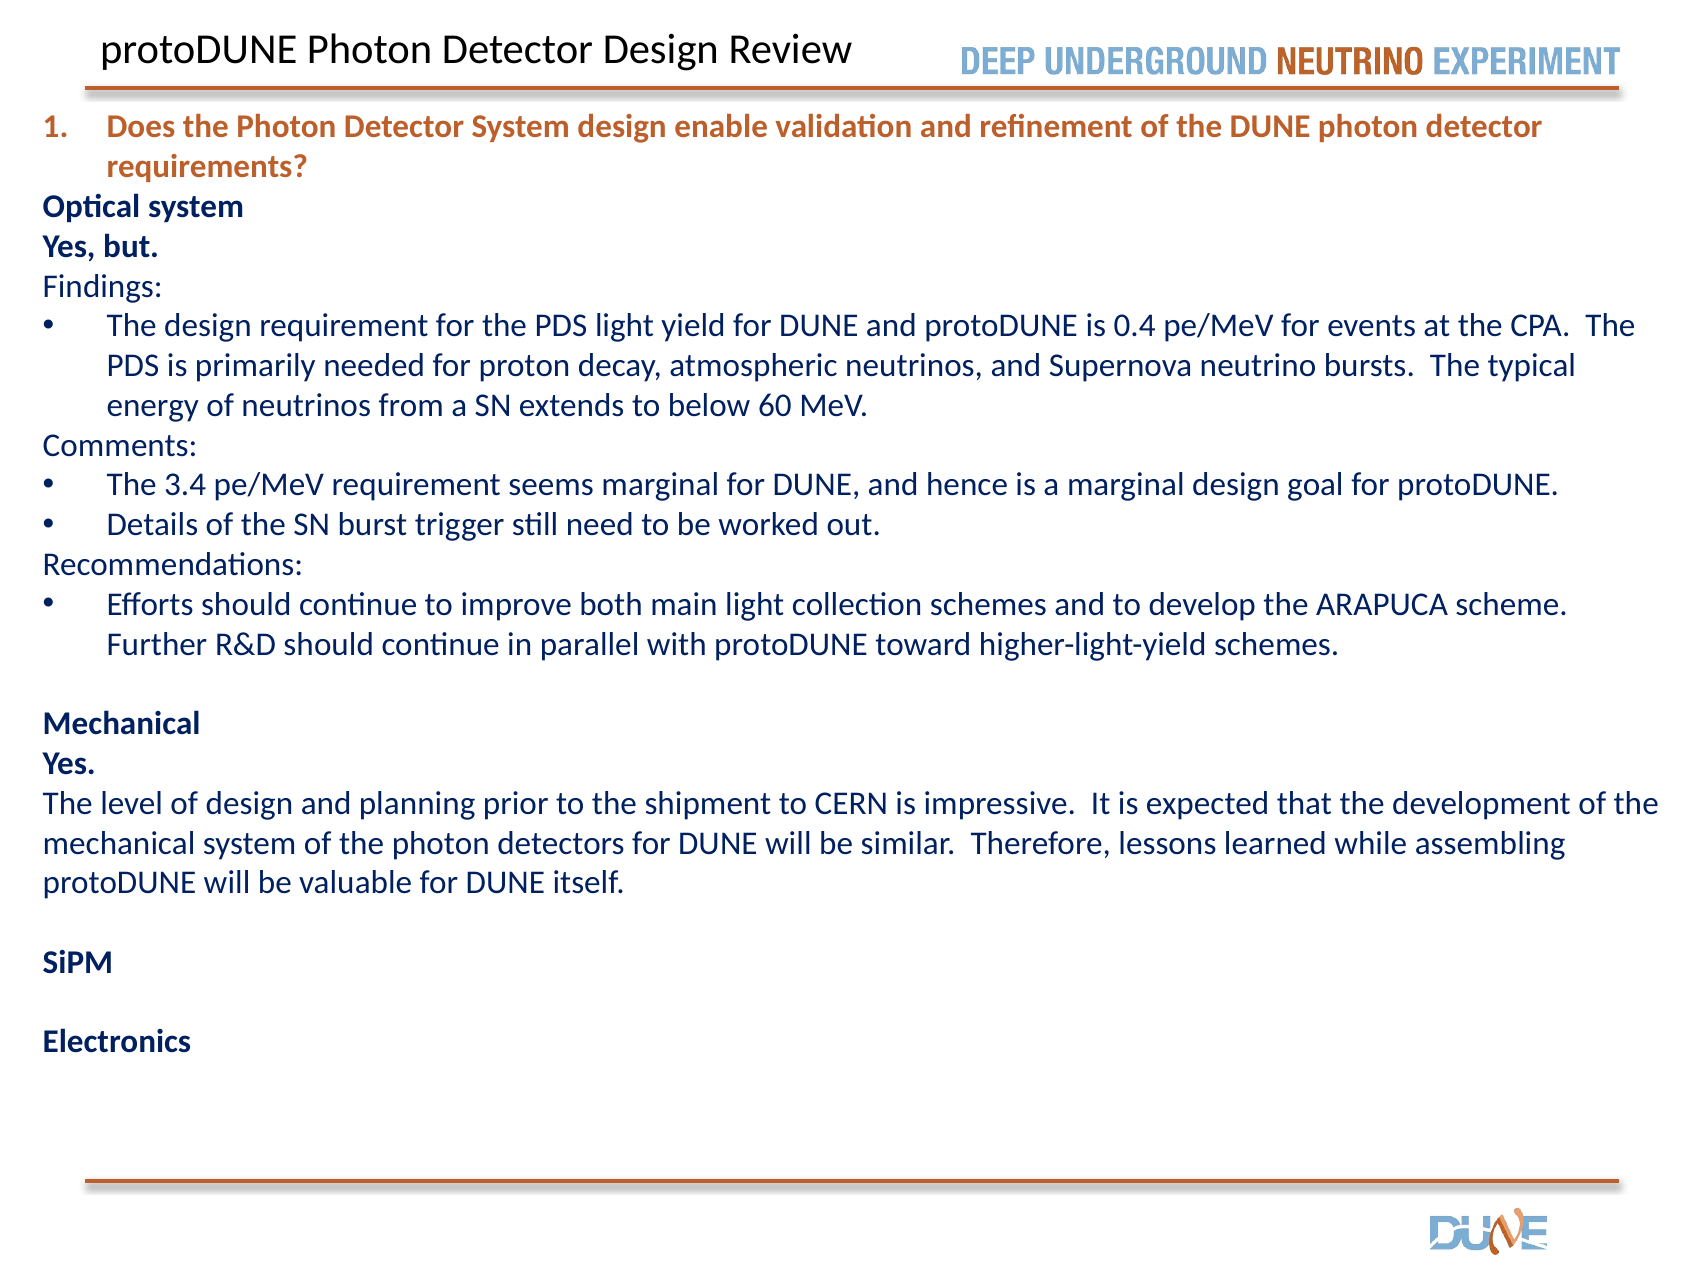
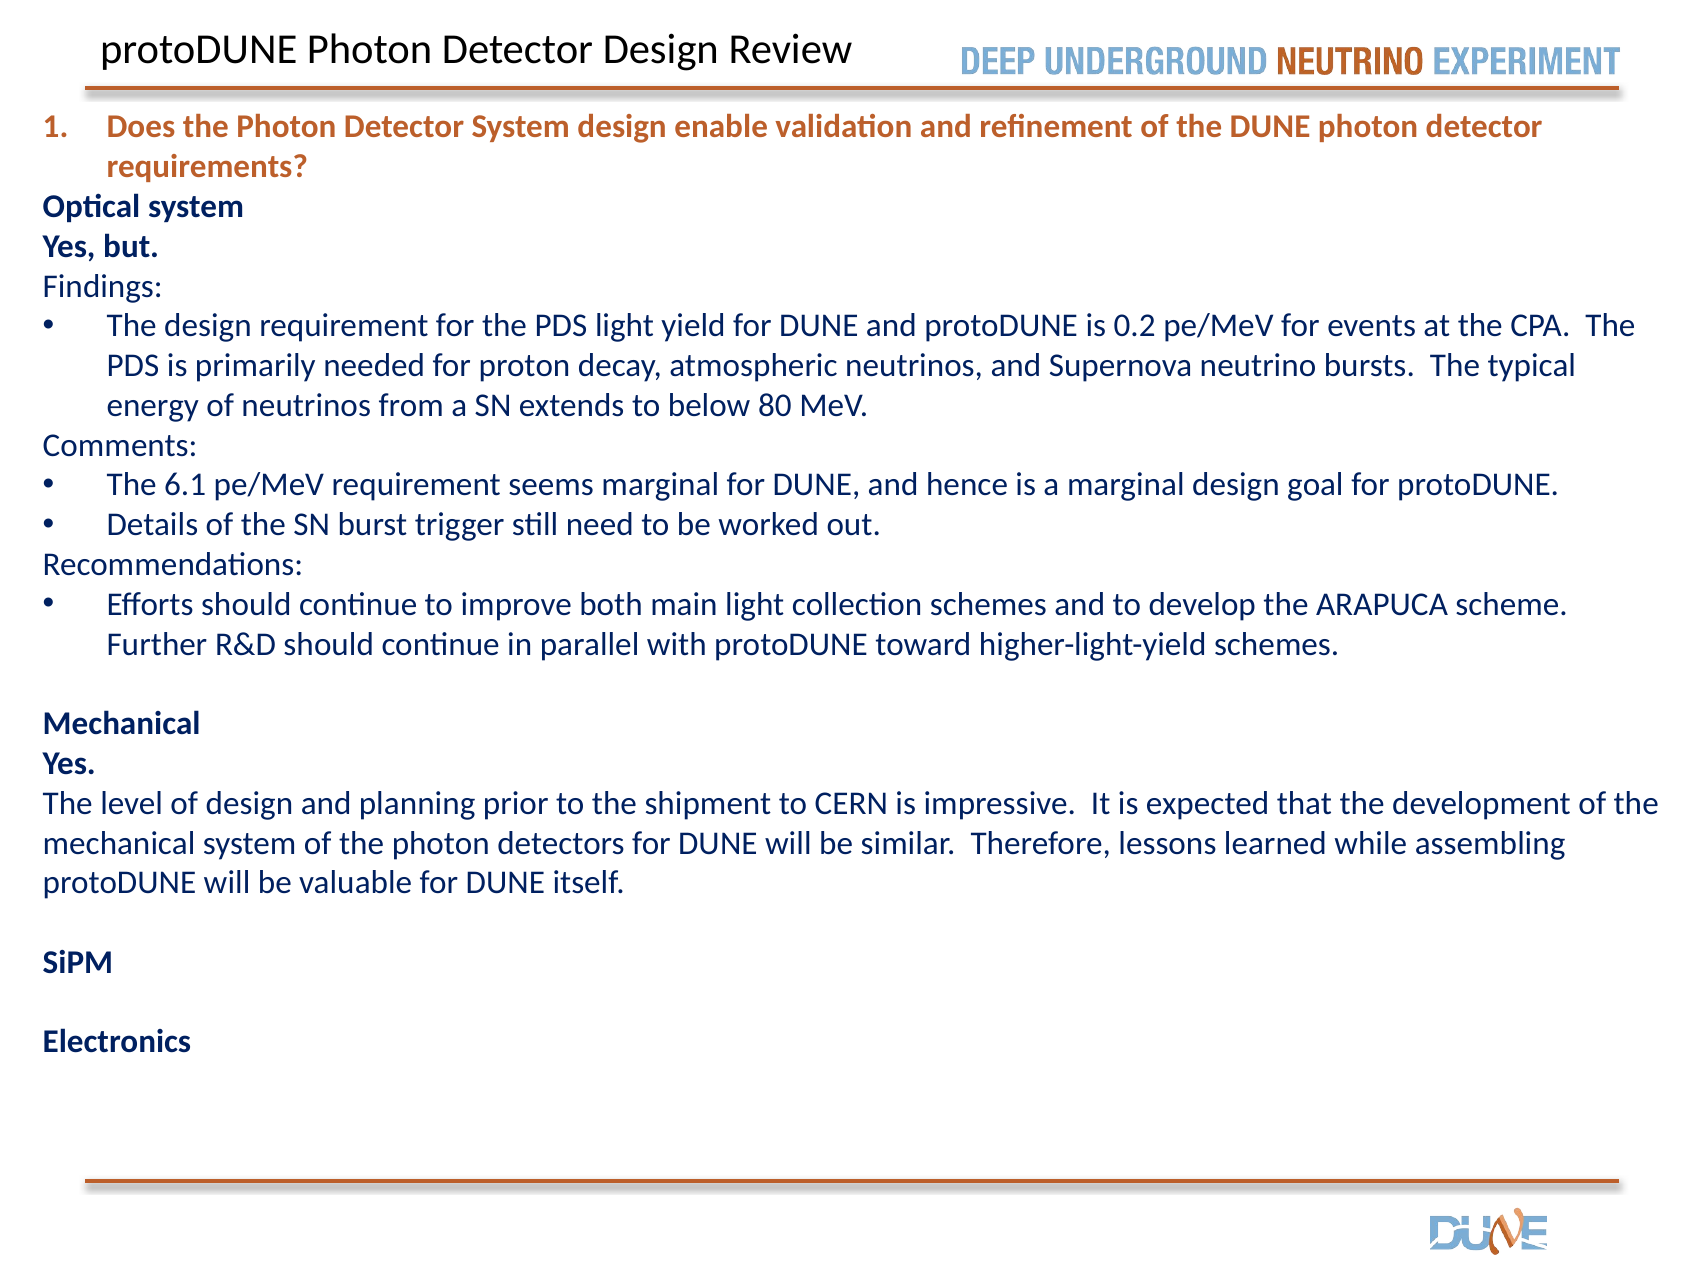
0.4: 0.4 -> 0.2 (1135, 326)
60: 60 -> 80 (775, 405)
3.4: 3.4 -> 6.1 (185, 485)
